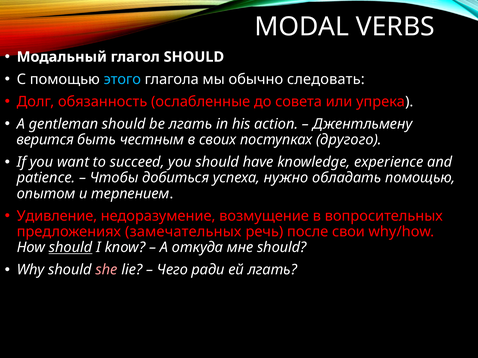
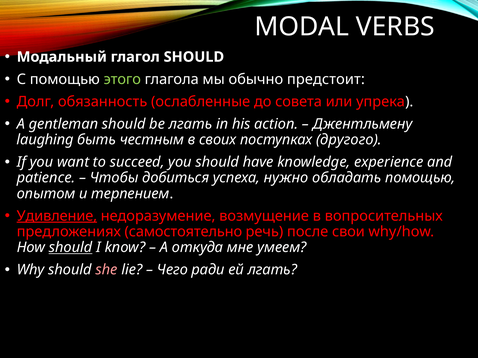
этого colour: light blue -> light green (122, 79)
следовать: следовать -> предстоит (326, 79)
верится: верится -> laughing (45, 140)
Удивление underline: none -> present (57, 216)
замечательных: замечательных -> самостоятельно (183, 232)
мне should: should -> умеем (282, 248)
